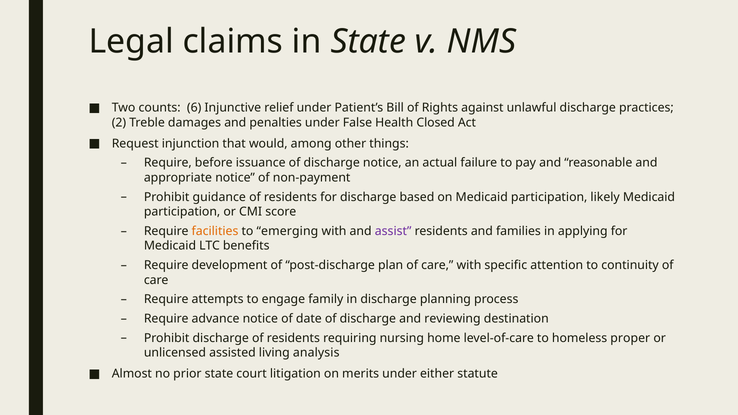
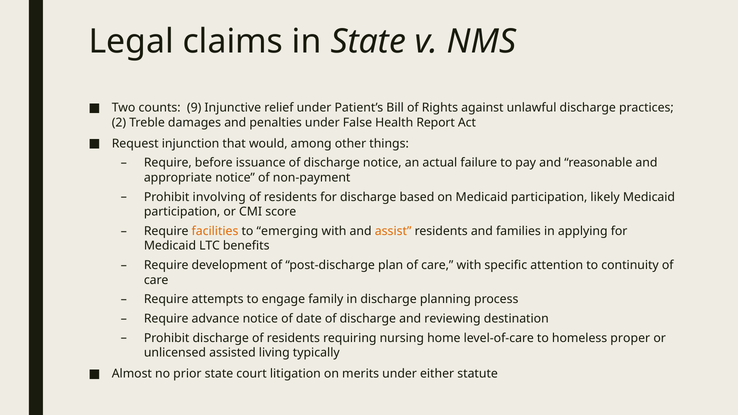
6: 6 -> 9 (194, 108)
Closed: Closed -> Report (436, 123)
guidance: guidance -> involving (219, 197)
assist colour: purple -> orange (393, 231)
analysis: analysis -> typically (316, 353)
